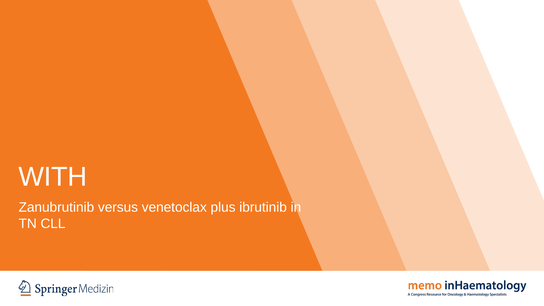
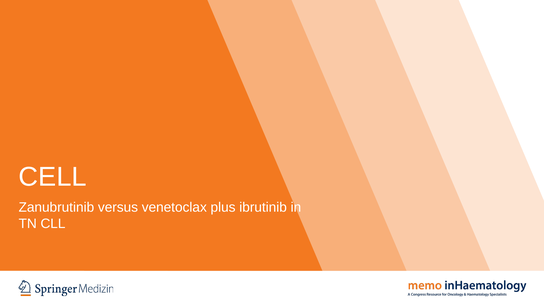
WITH: WITH -> CELL (53, 177)
